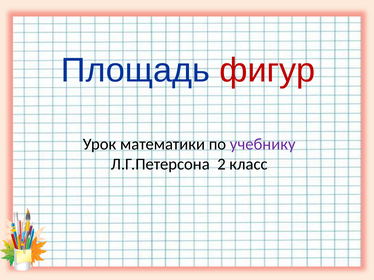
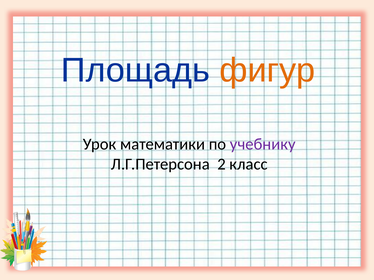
фигур colour: red -> orange (267, 70)
